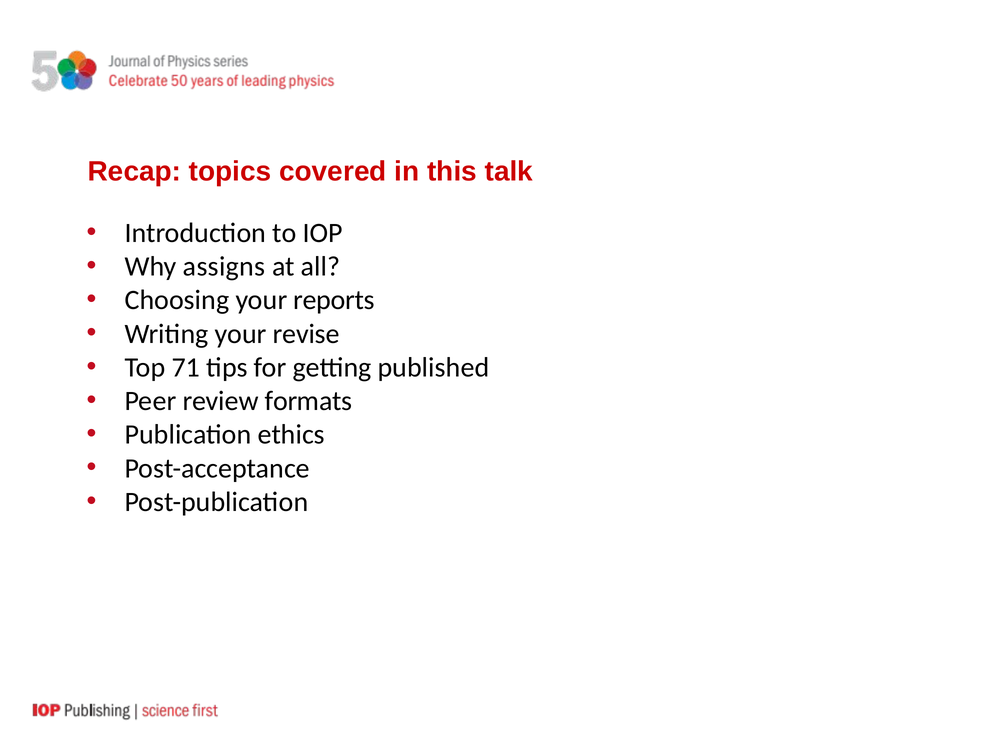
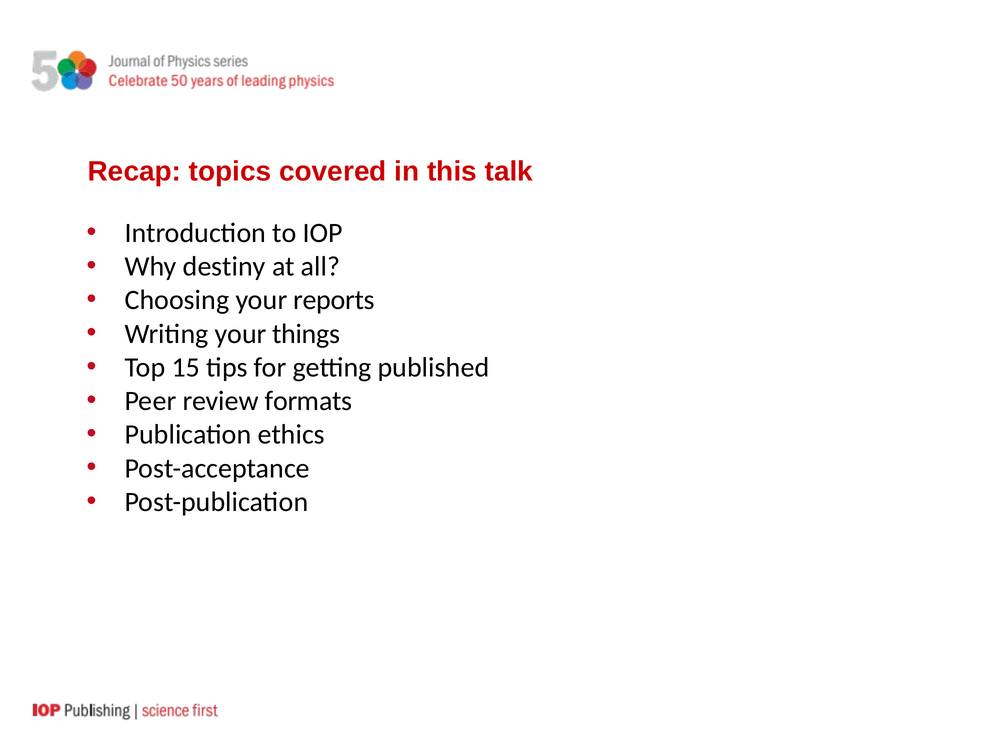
assigns: assigns -> destiny (224, 267)
revise: revise -> things (306, 334)
71: 71 -> 15 (186, 367)
